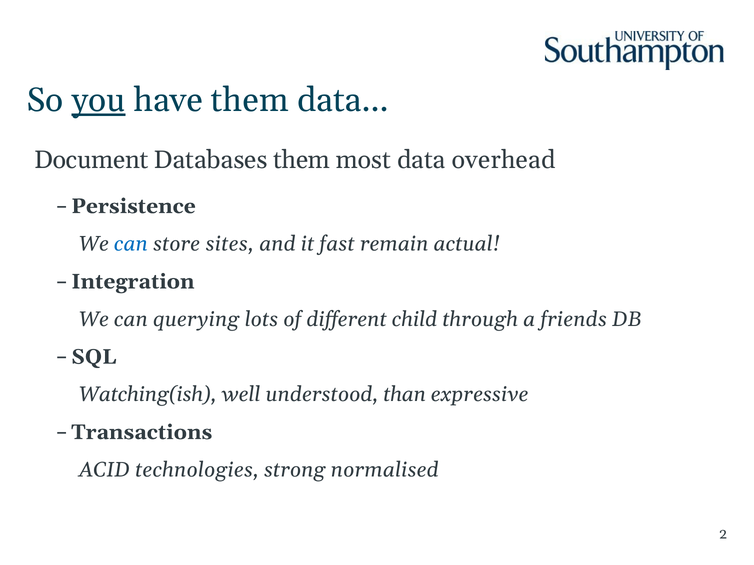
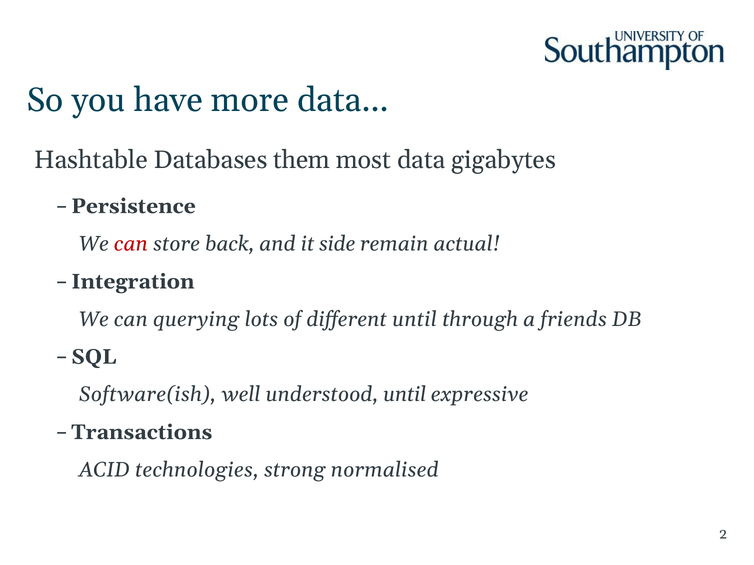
you underline: present -> none (99, 100)
have them: them -> more (250, 100)
Document: Document -> Hashtable (91, 160)
overhead: overhead -> gigabytes (504, 160)
can colour: blue -> red (131, 244)
sites: sites -> back (230, 244)
fast: fast -> side (337, 244)
different child: child -> until (414, 319)
Watching(ish: Watching(ish -> Software(ish (147, 395)
understood than: than -> until (405, 395)
